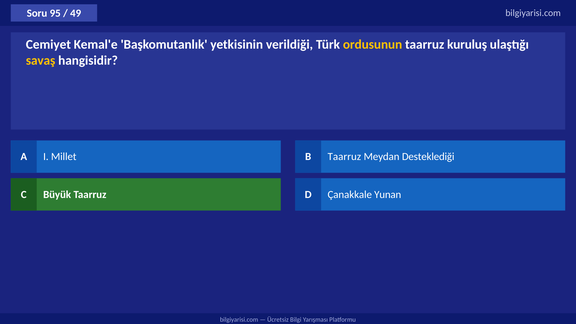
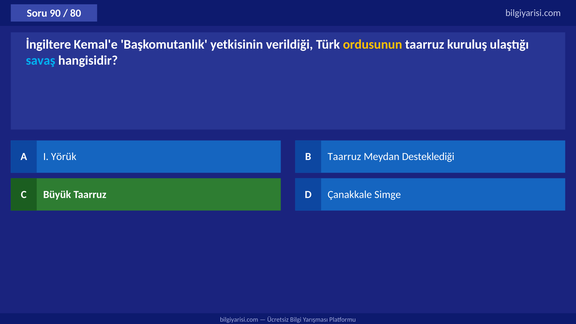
95: 95 -> 90 (55, 13)
49: 49 -> 80 (76, 13)
Cemiyet: Cemiyet -> İngiltere (48, 44)
savaş colour: yellow -> light blue (41, 60)
Millet: Millet -> Yörük (64, 157)
Yunan: Yunan -> Simge (388, 195)
